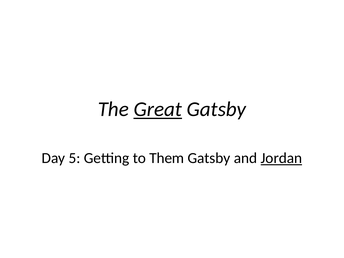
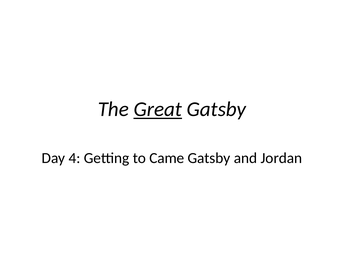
5: 5 -> 4 (74, 158)
Them: Them -> Came (167, 158)
Jordan underline: present -> none (281, 158)
